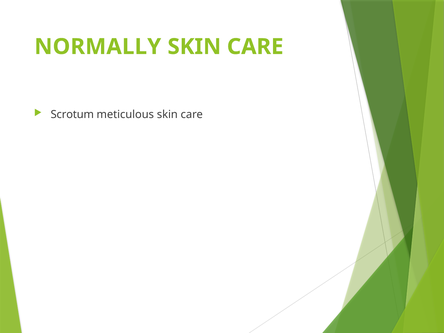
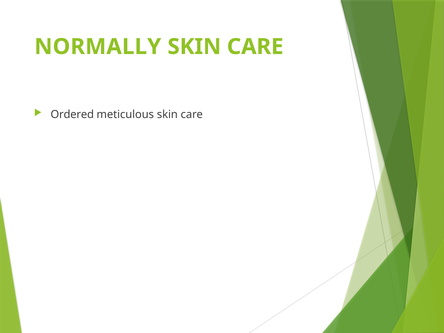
Scrotum: Scrotum -> Ordered (72, 115)
